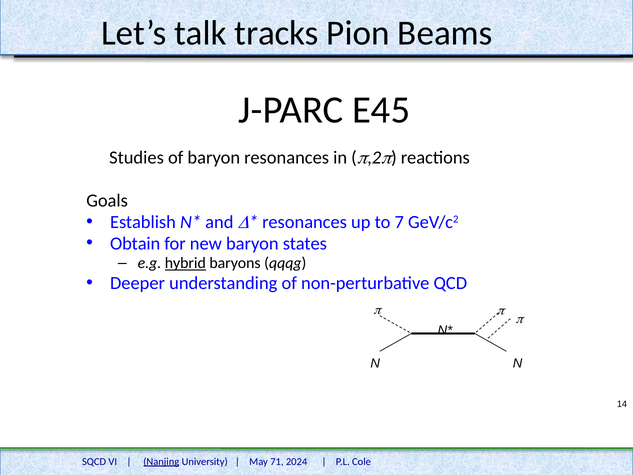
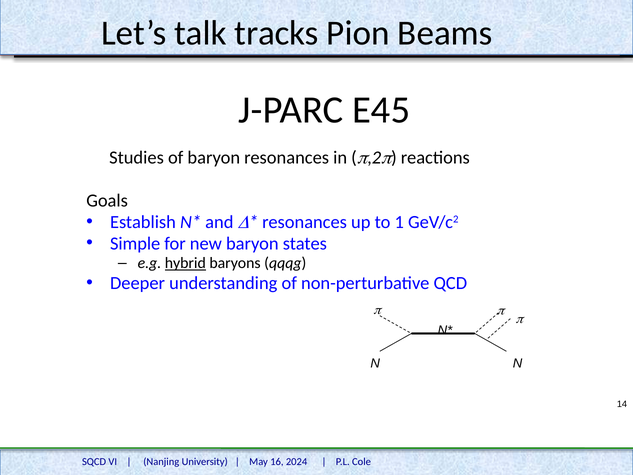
7: 7 -> 1 (399, 222)
Obtain: Obtain -> Simple (135, 243)
Nanjing underline: present -> none (161, 461)
71: 71 -> 16 (277, 461)
